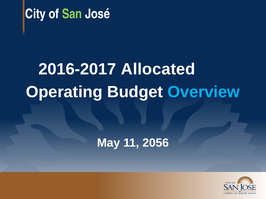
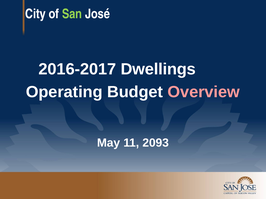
Allocated: Allocated -> Dwellings (158, 69)
Overview colour: light blue -> pink (204, 92)
2056: 2056 -> 2093 (156, 143)
